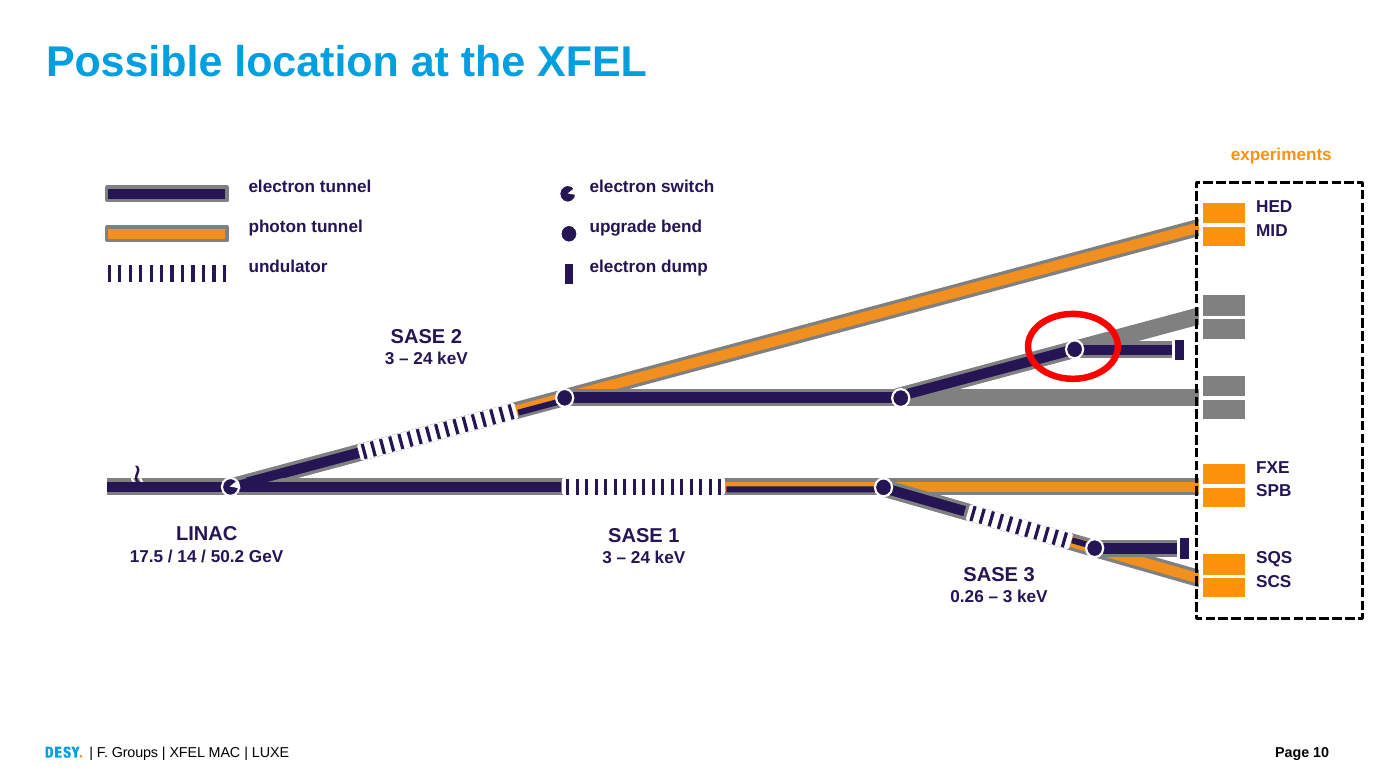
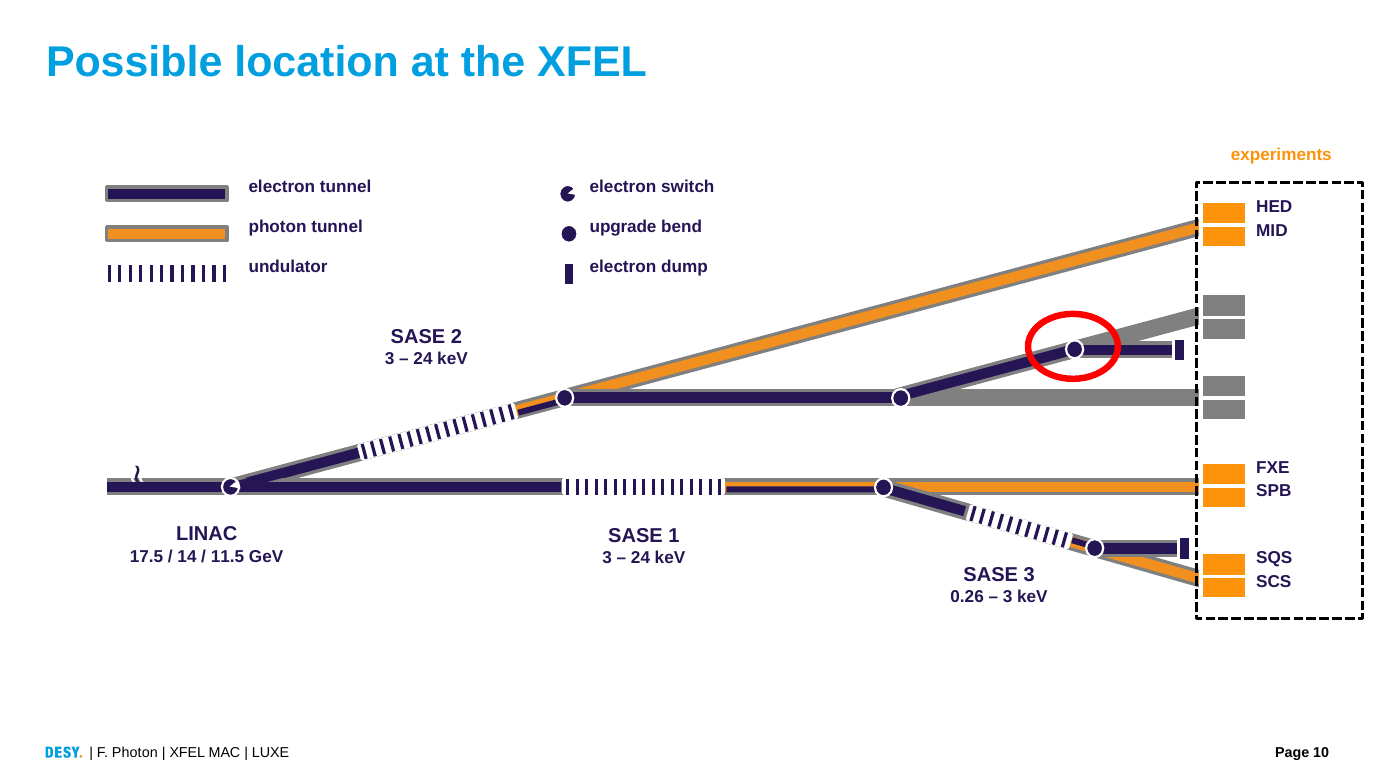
50.2: 50.2 -> 11.5 (228, 556)
F Groups: Groups -> Photon (135, 752)
